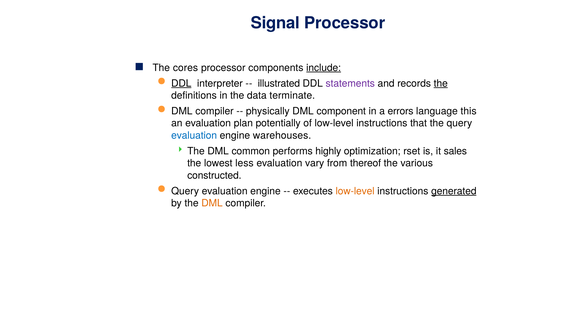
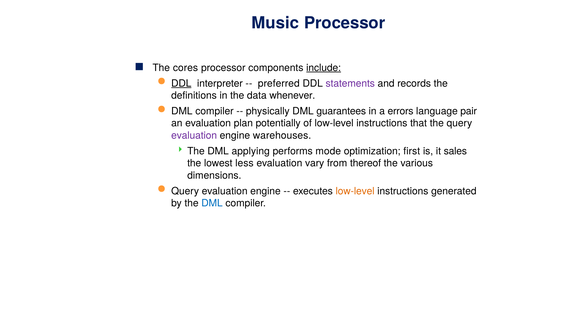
Signal: Signal -> Music (275, 23)
illustrated: illustrated -> preferred (279, 83)
the underline: present -> none (441, 83)
terminate: terminate -> whenever (292, 95)
component: component -> guarantees (341, 111)
this: this -> pair (469, 111)
evaluation colour: blue -> purple (194, 135)
common: common -> applying (251, 151)
highly: highly -> mode (328, 151)
rset: rset -> first (412, 151)
constructed: constructed -> dimensions (214, 175)
generated underline: present -> none (454, 191)
DML colour: orange -> blue (212, 203)
